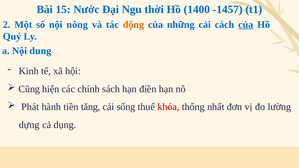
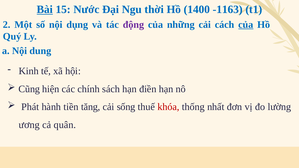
Bài underline: none -> present (45, 9)
-1457: -1457 -> -1163 (228, 9)
nông: nông -> dụng (77, 25)
động colour: orange -> purple (133, 25)
dựng: dựng -> ương (29, 125)
dụng: dụng -> quân (65, 125)
